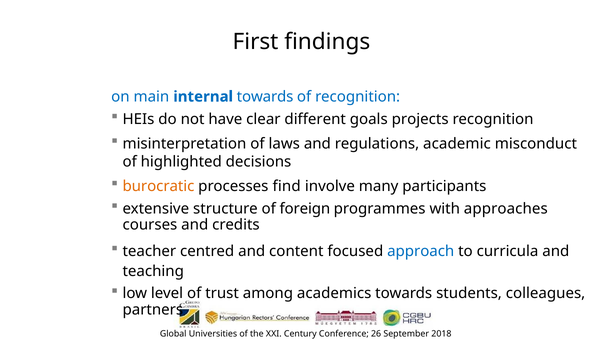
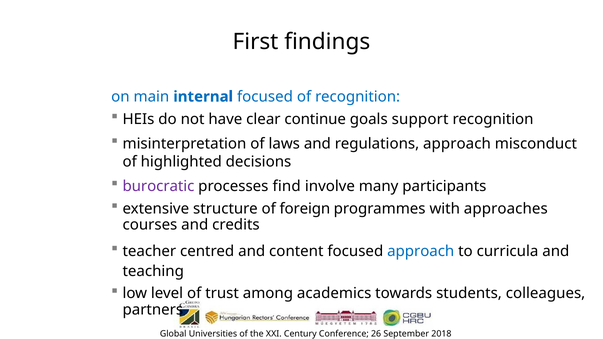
internal towards: towards -> focused (265, 97)
different: different -> continue (315, 119)
projects: projects -> support (420, 119)
regulations academic: academic -> approach (457, 144)
burocratic colour: orange -> purple (158, 186)
